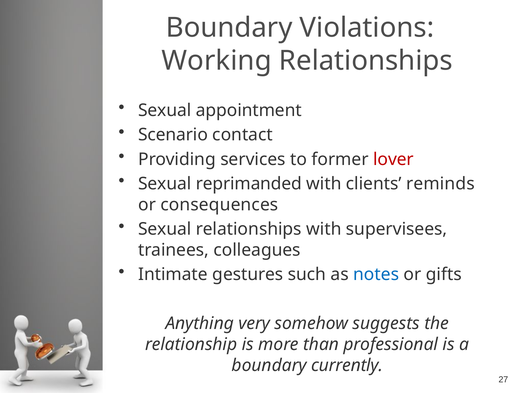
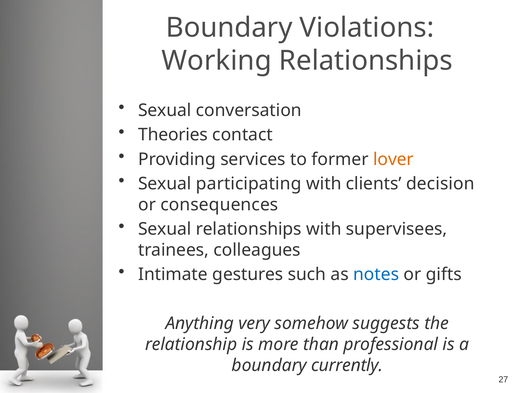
appointment: appointment -> conversation (249, 110)
Scenario: Scenario -> Theories (173, 135)
lover colour: red -> orange (393, 159)
reprimanded: reprimanded -> participating (249, 183)
reminds: reminds -> decision (440, 183)
